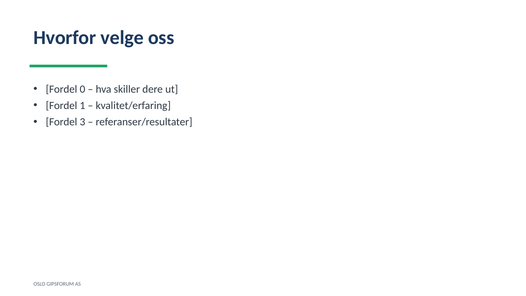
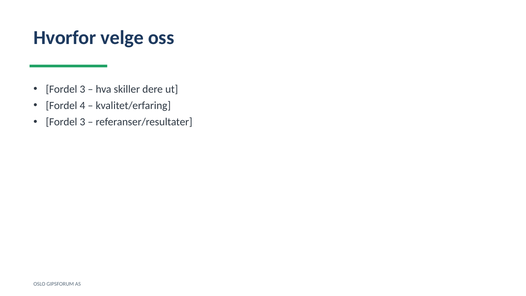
0: 0 -> 3 (82, 89)
1: 1 -> 4 (82, 106)
